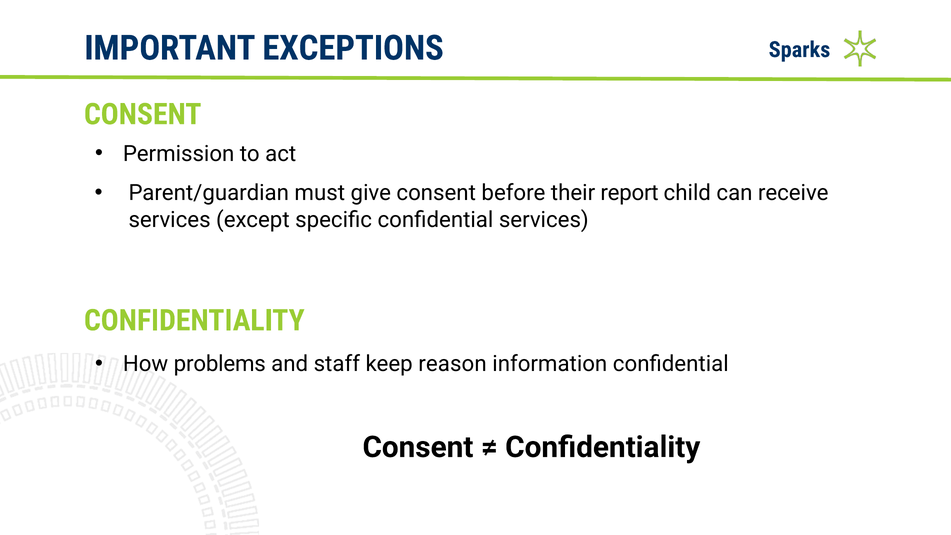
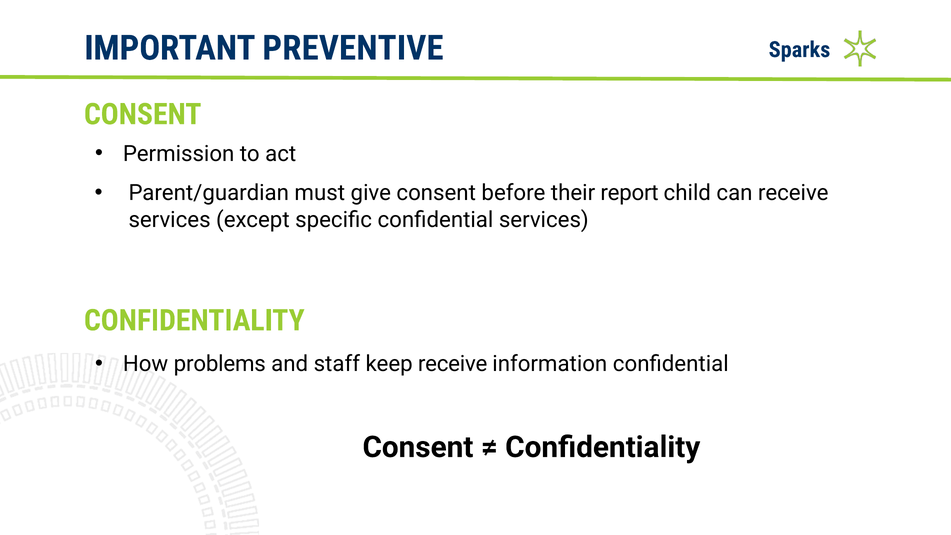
EXCEPTIONS: EXCEPTIONS -> PREVENTIVE (353, 48)
keep reason: reason -> receive (453, 364)
